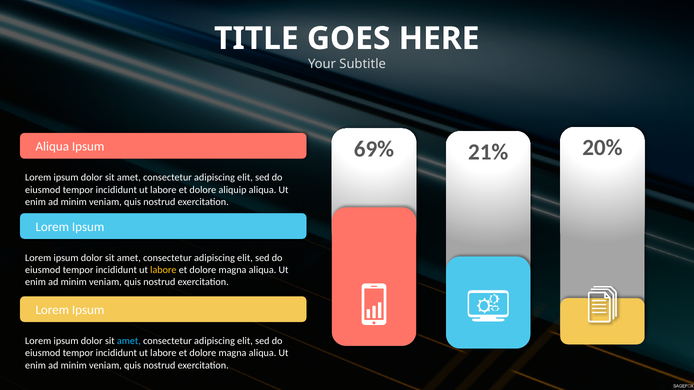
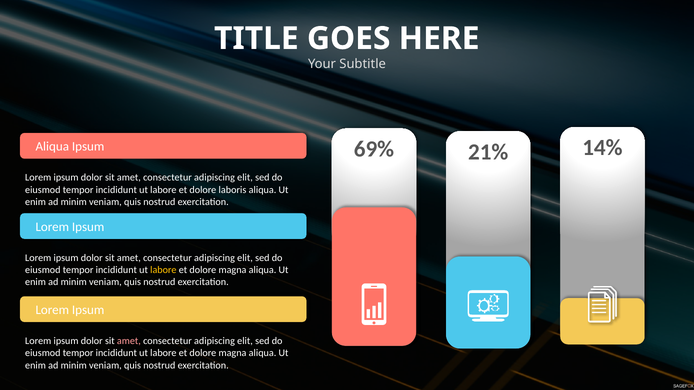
20%: 20% -> 14% (602, 148)
aliquip: aliquip -> laboris (233, 190)
amet colour: light blue -> pink (129, 341)
